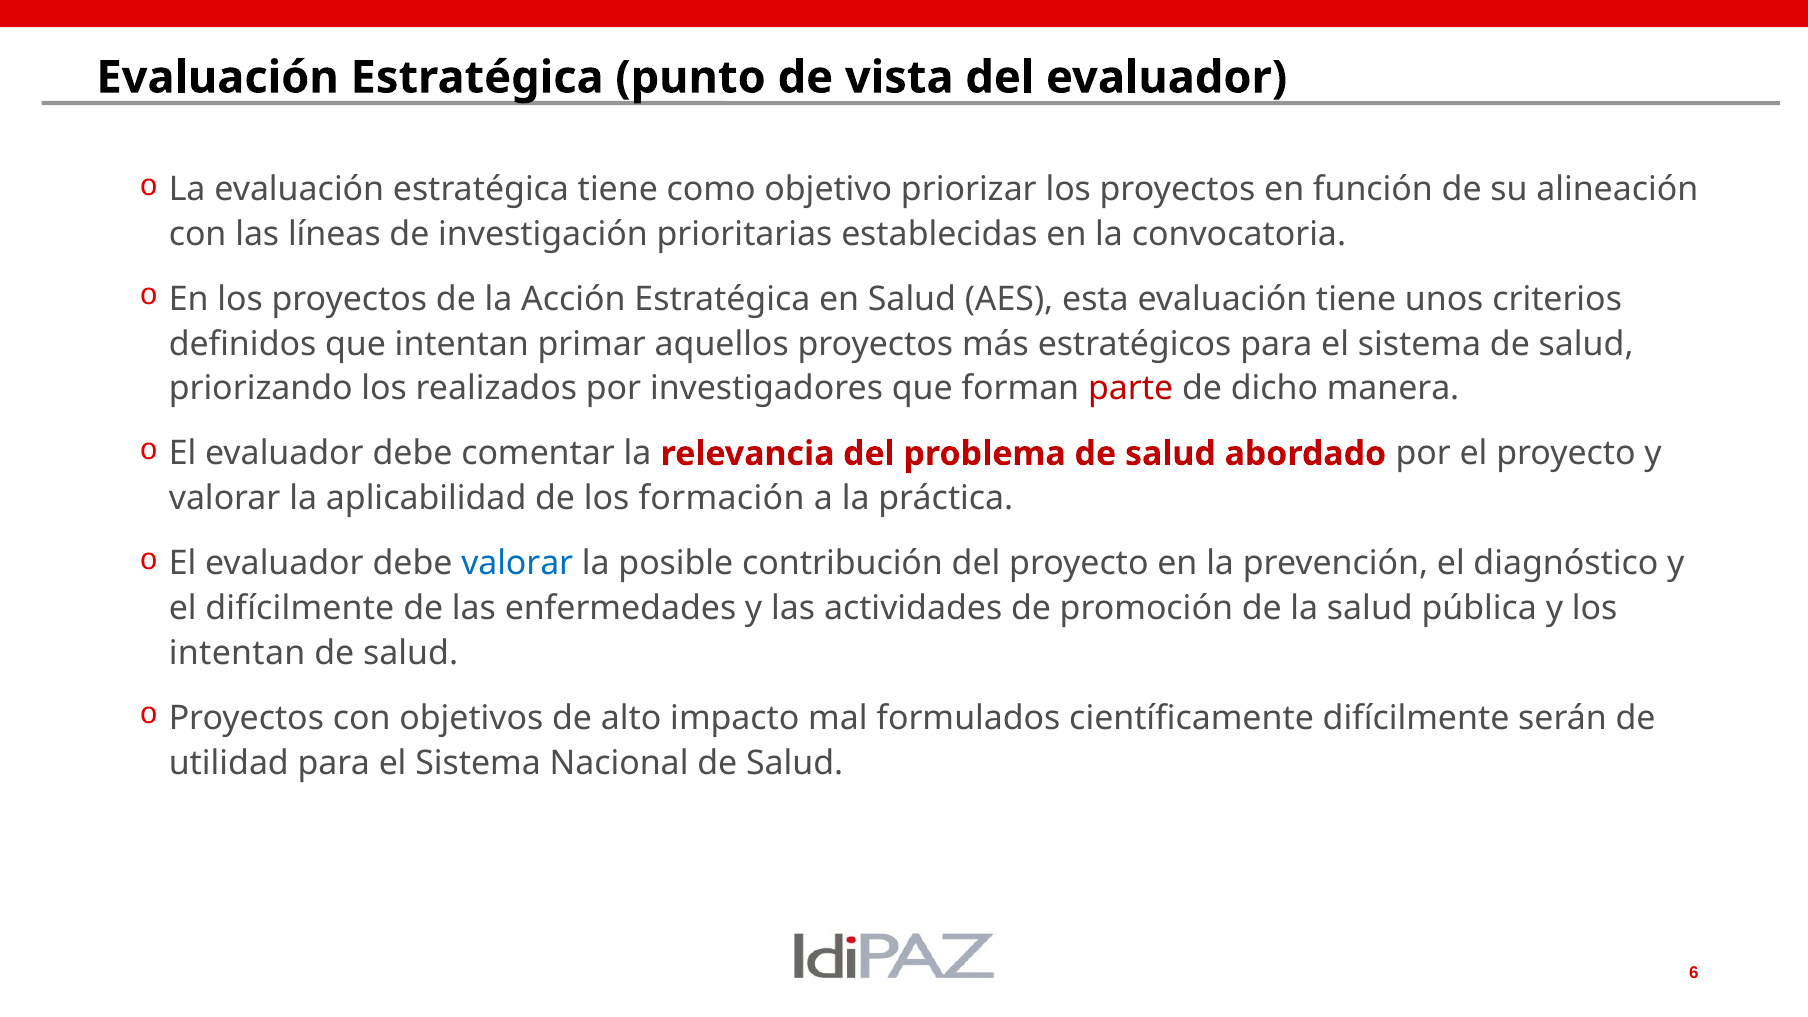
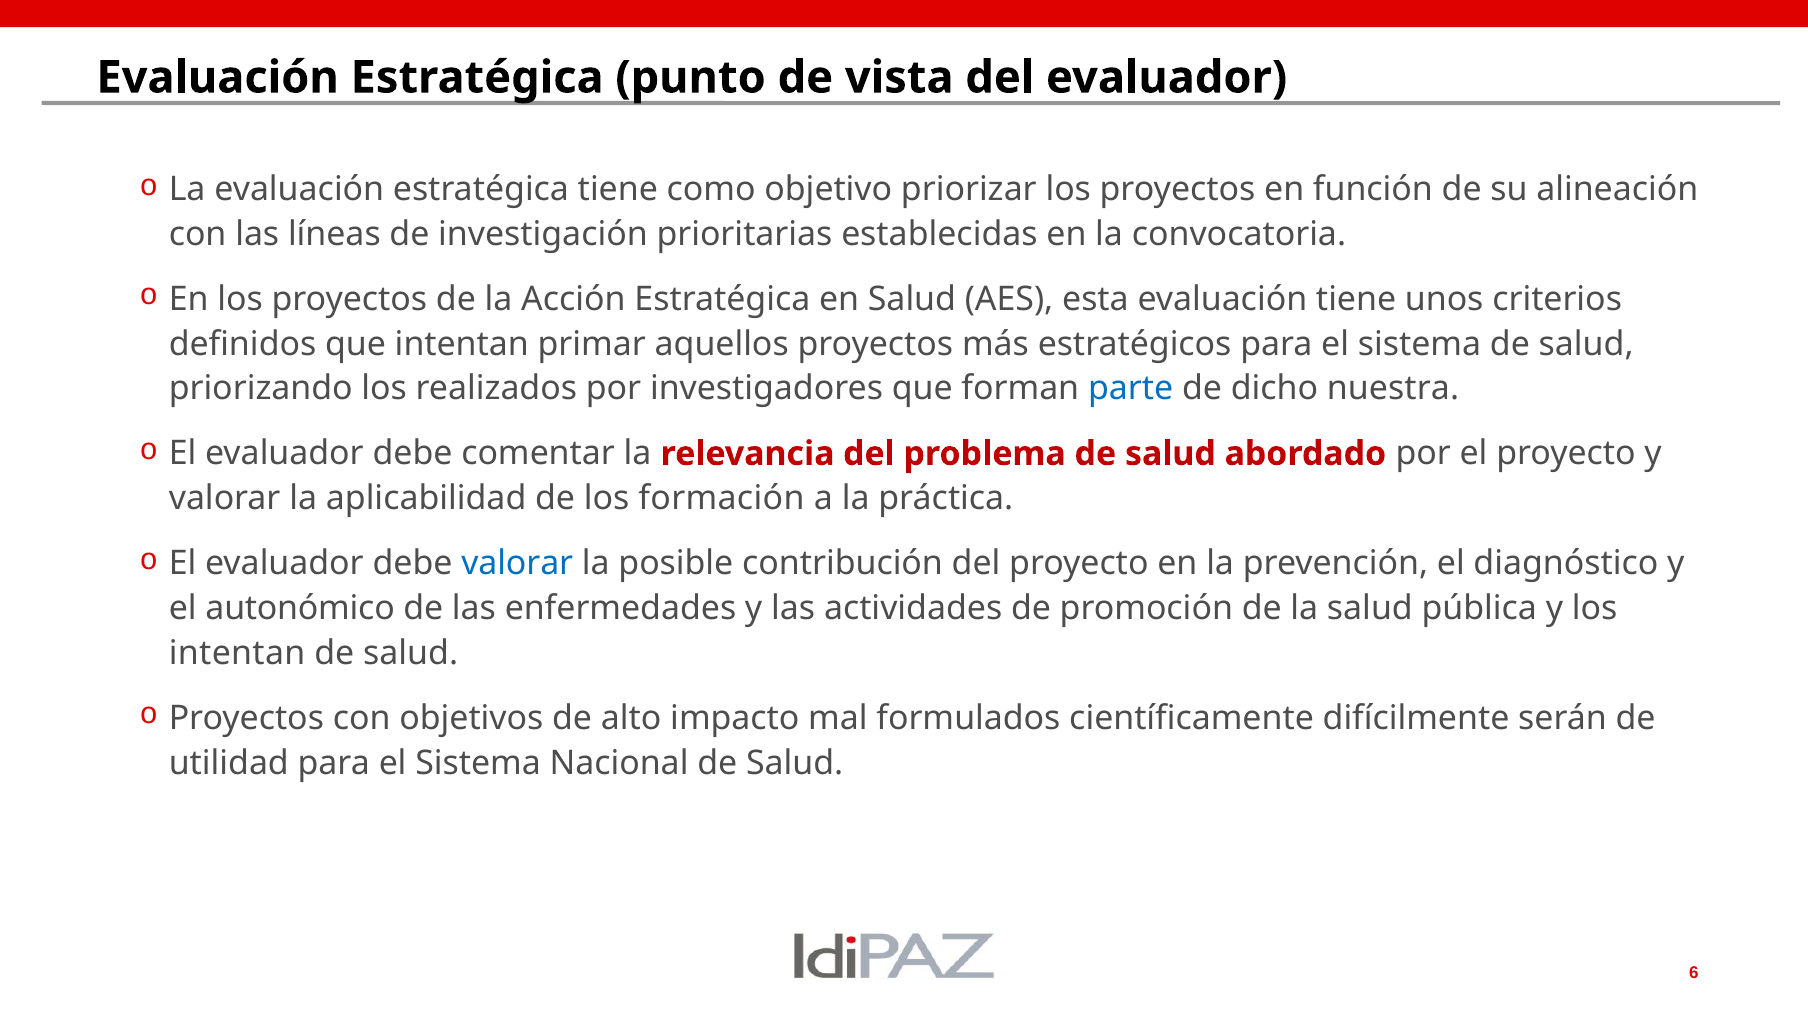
parte colour: red -> blue (1131, 389)
manera: manera -> nuestra (1393, 389)
el difícilmente: difícilmente -> autonómico (300, 608)
